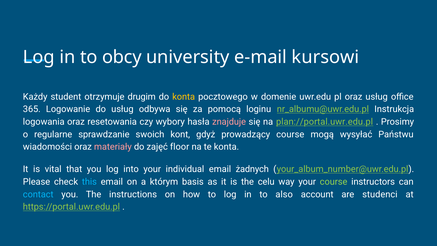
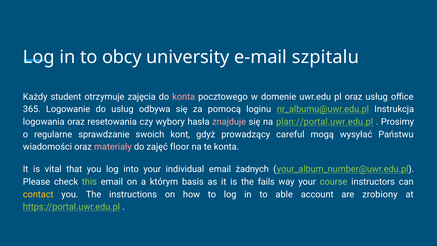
kursowi: kursowi -> szpitalu (325, 57)
drugim: drugim -> zajęcia (142, 97)
konta colour: yellow -> pink (184, 97)
prowadzący course: course -> careful (290, 134)
this colour: light blue -> light green (89, 182)
celu: celu -> fails (266, 182)
contact colour: light blue -> yellow (38, 194)
also: also -> able (284, 194)
studenci: studenci -> zrobiony (380, 194)
